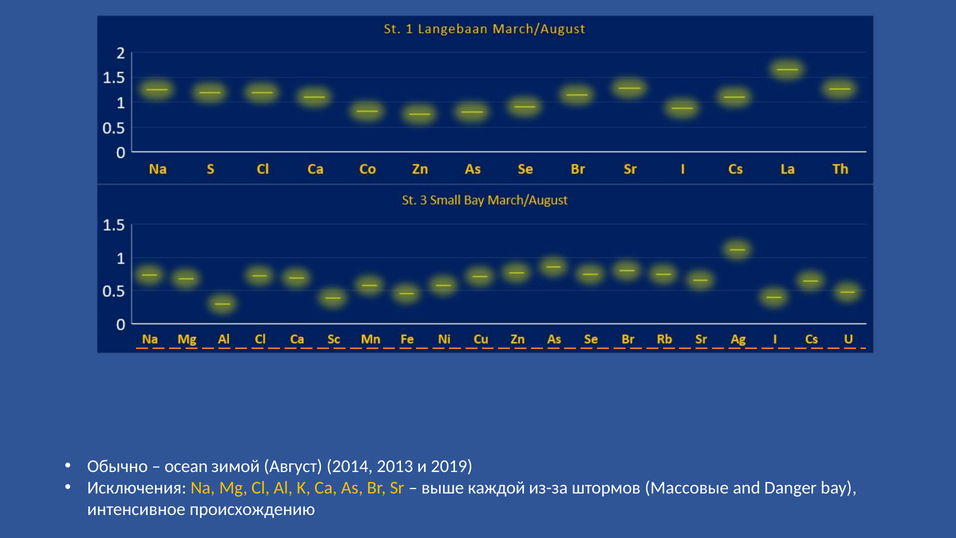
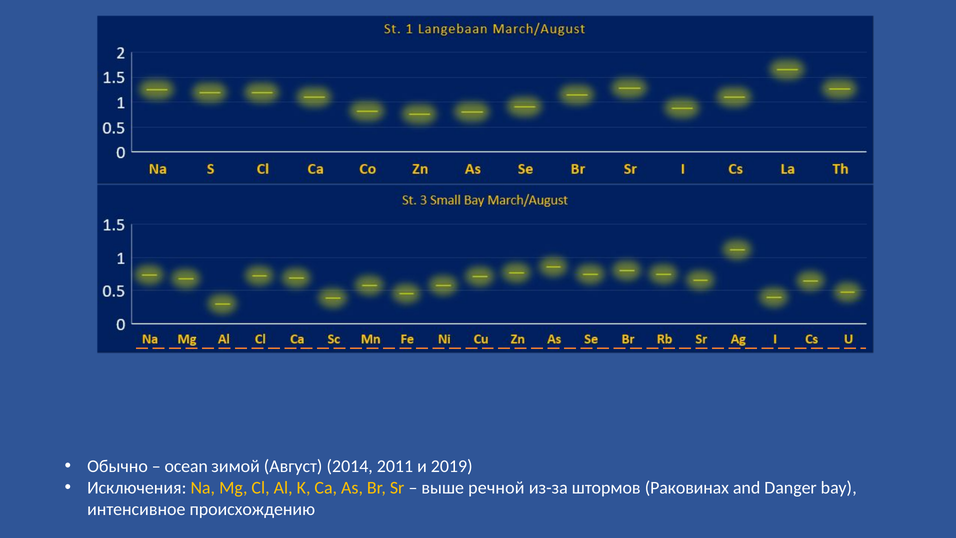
2013: 2013 -> 2011 (395, 466)
каждой: каждой -> речной (496, 487)
Массовые: Массовые -> Раковинах (687, 487)
